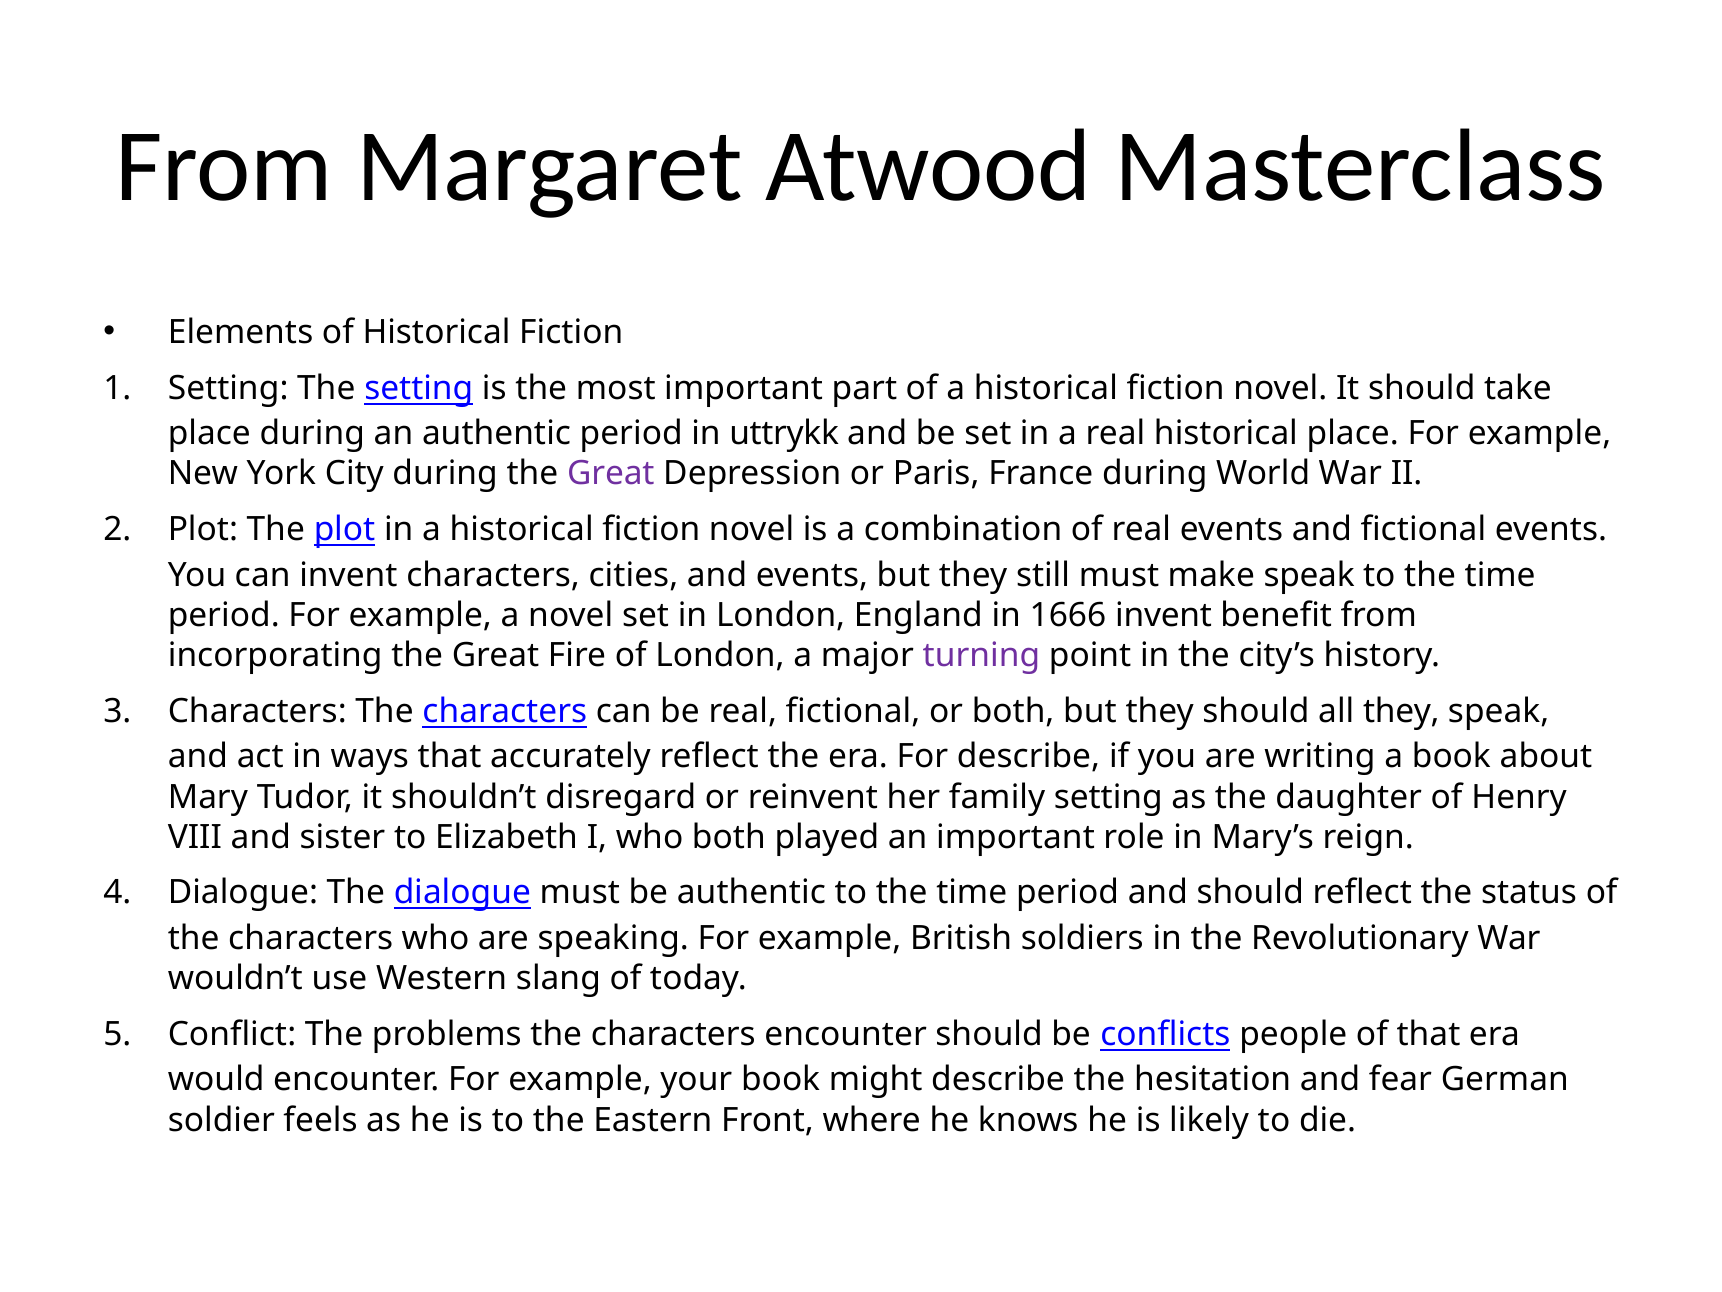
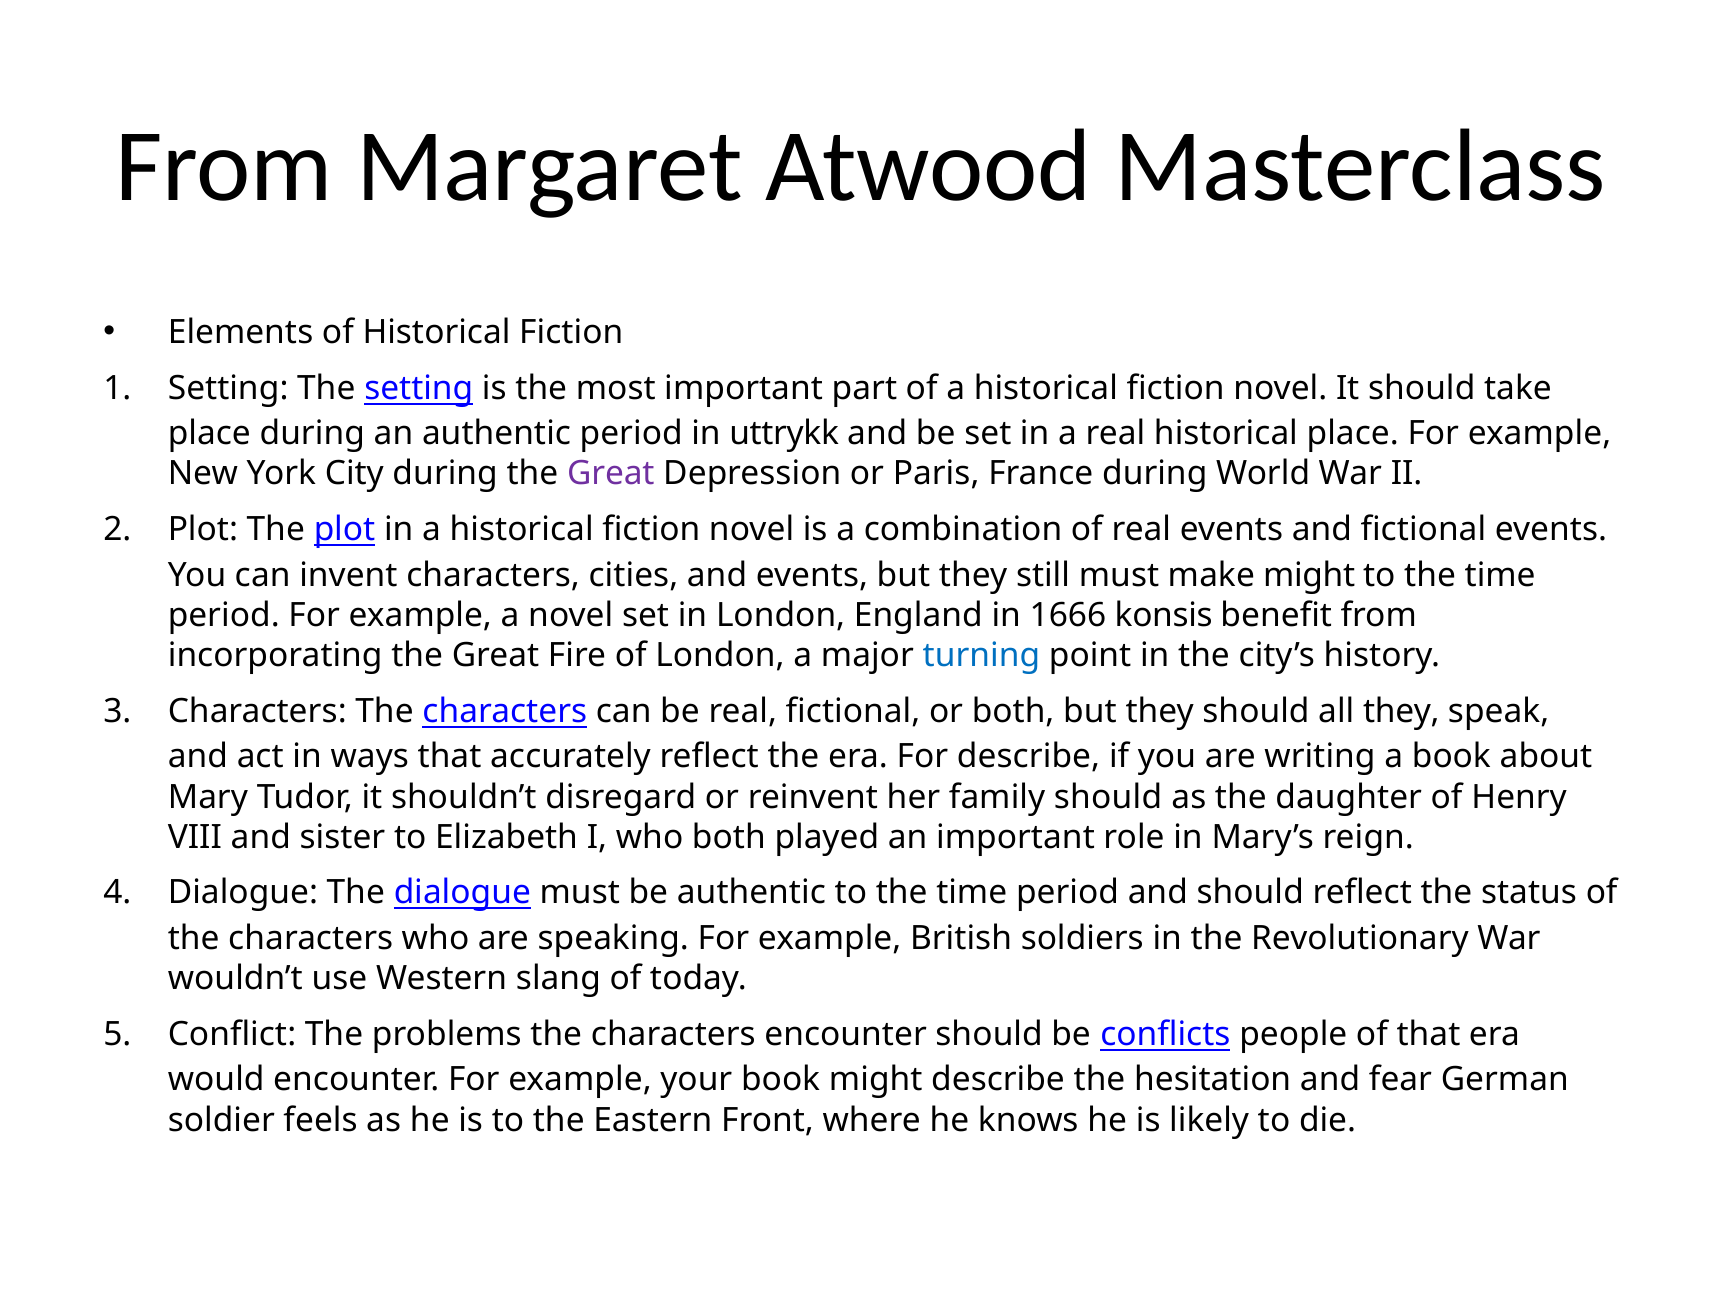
make speak: speak -> might (1309, 575)
1666 invent: invent -> konsis (1164, 615)
turning colour: purple -> blue (981, 655)
family setting: setting -> should (1108, 797)
